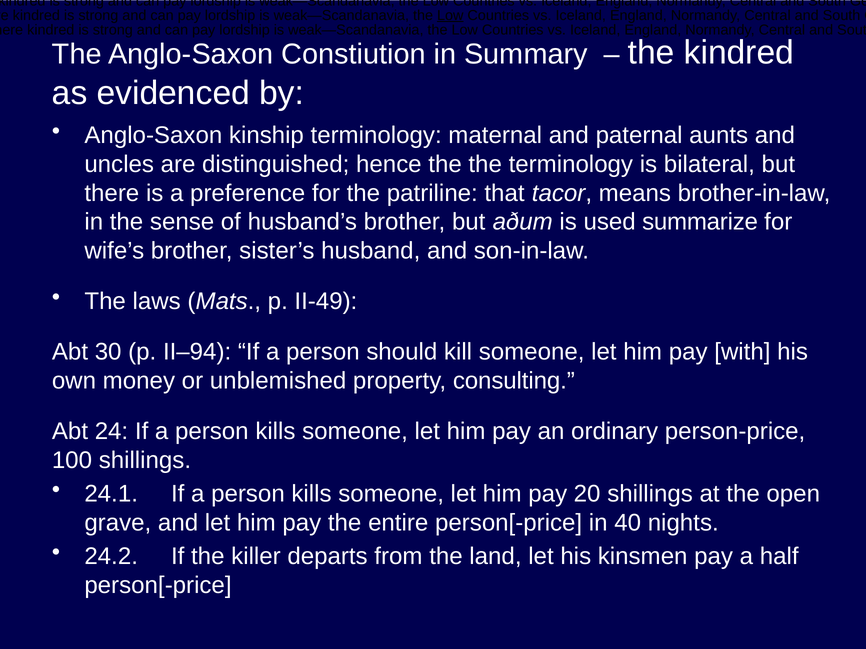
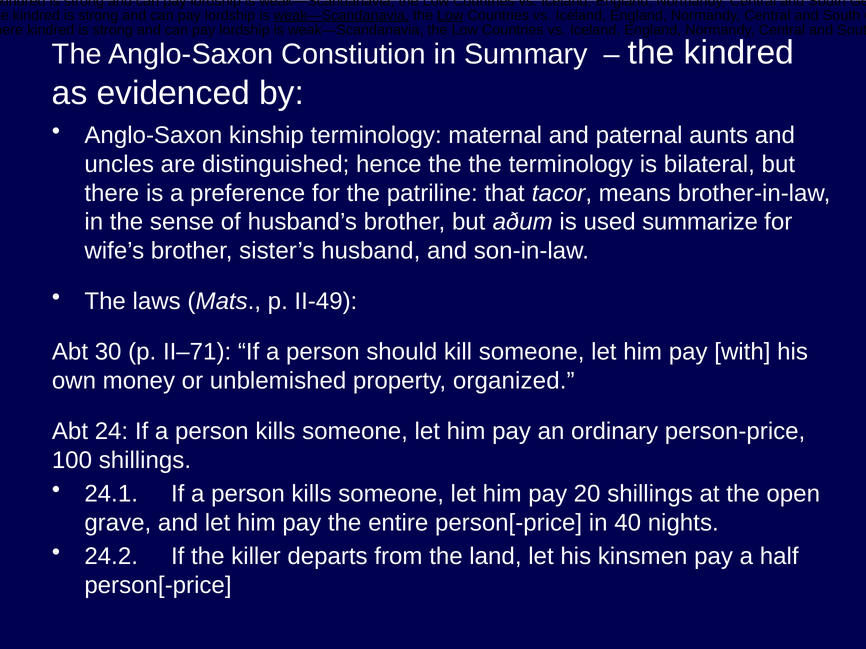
weak—Scandanavia underline: none -> present (341, 15)
II–94: II–94 -> II–71 (197, 352)
consulting: consulting -> organized (514, 381)
